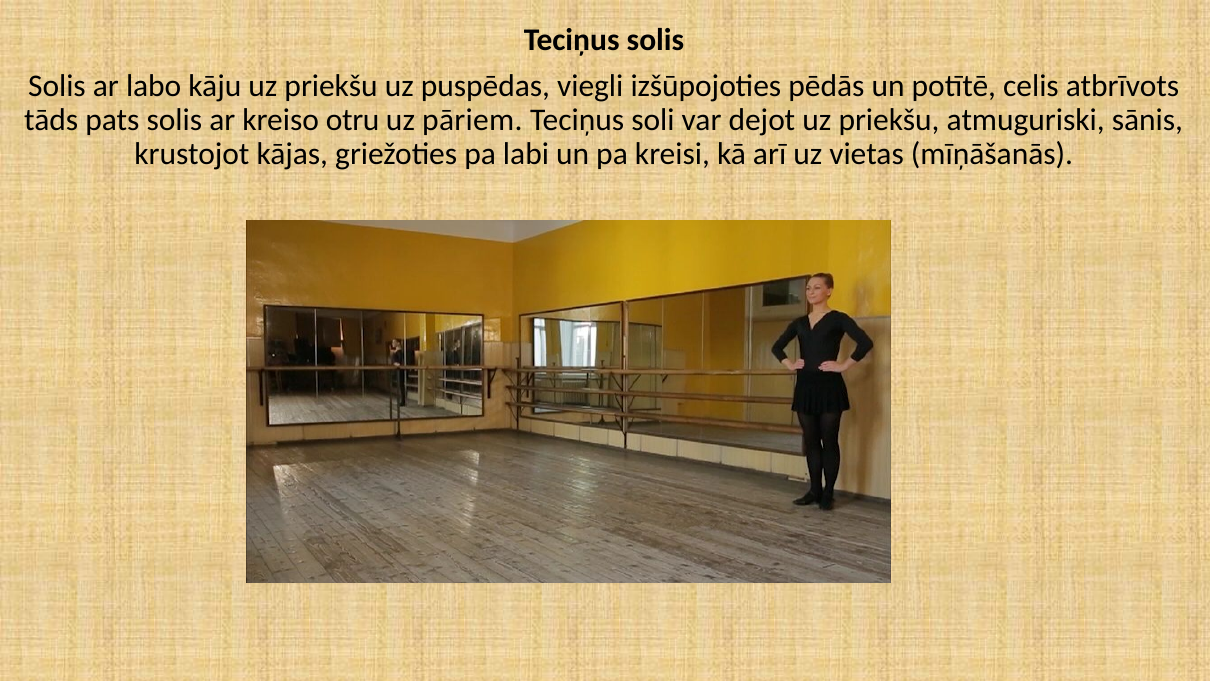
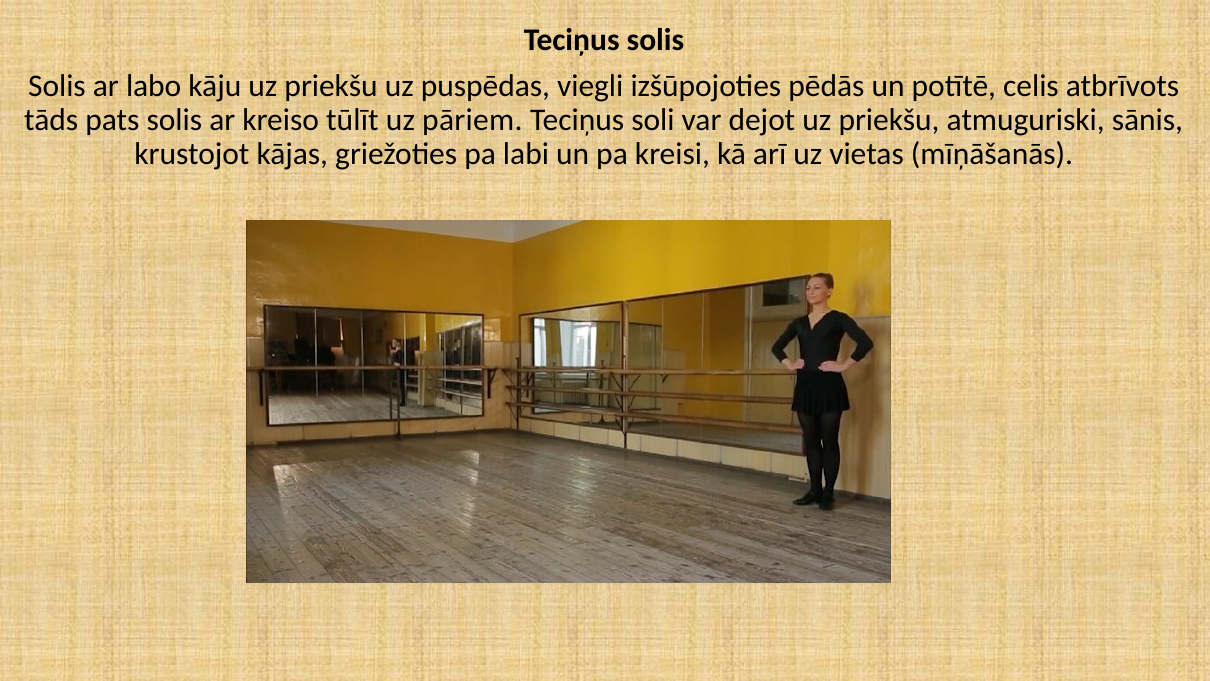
otru: otru -> tūlīt (352, 120)
